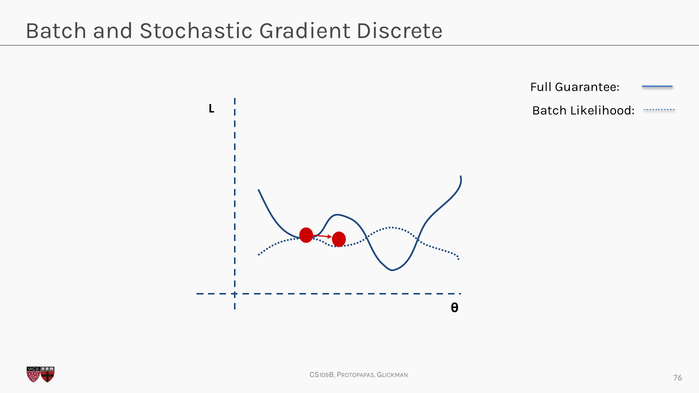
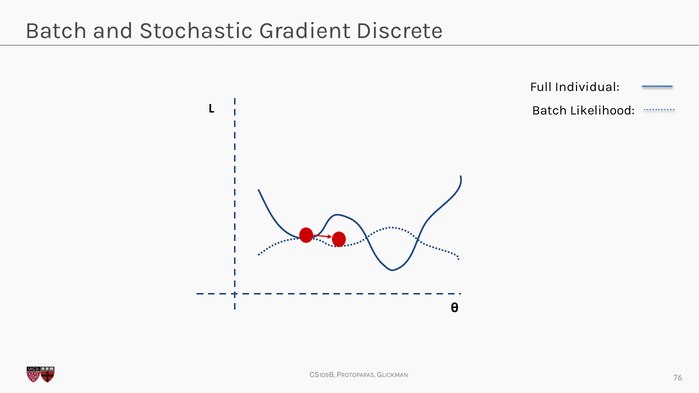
Guarantee: Guarantee -> Individual (587, 87)
